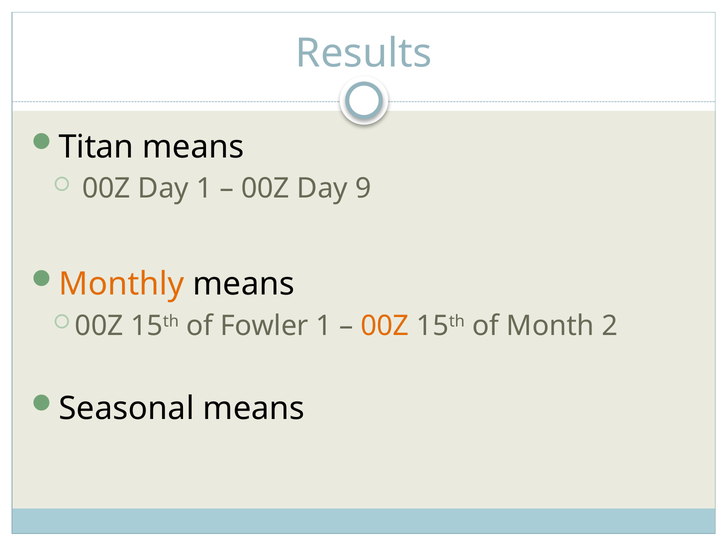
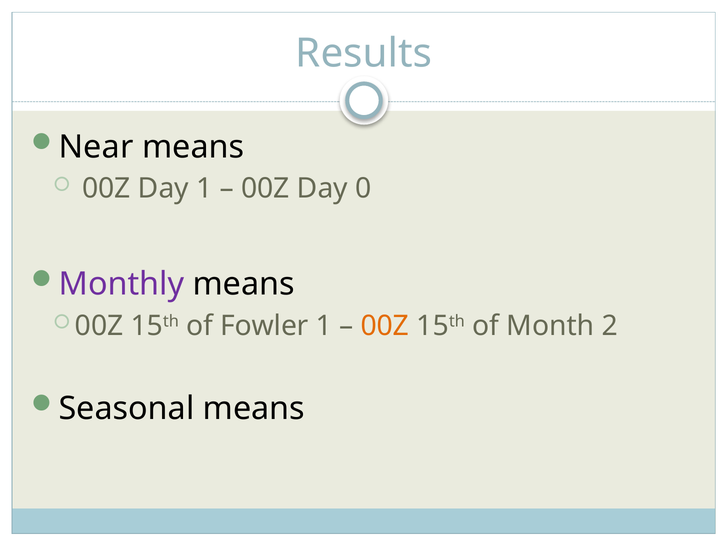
Titan: Titan -> Near (96, 147)
9: 9 -> 0 (363, 189)
Monthly colour: orange -> purple (121, 284)
